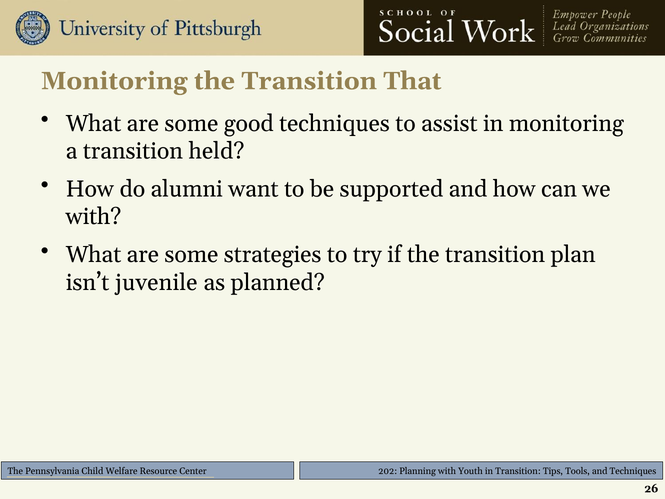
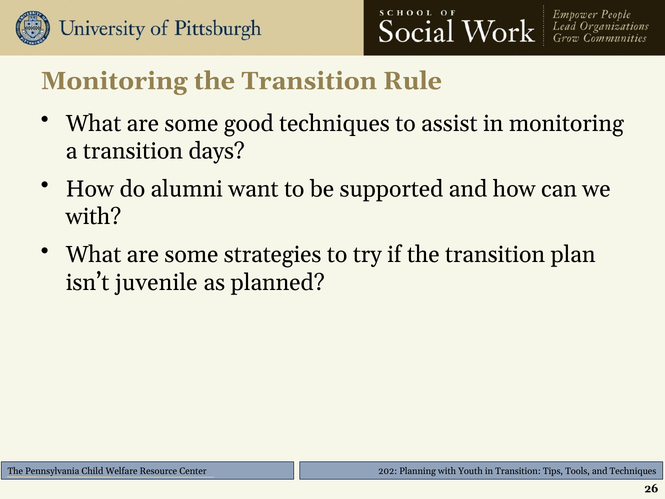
That: That -> Rule (412, 81)
held: held -> days (217, 151)
